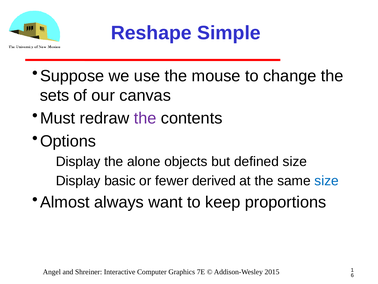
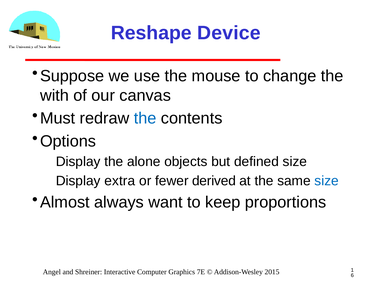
Simple: Simple -> Device (229, 33)
sets: sets -> with (54, 95)
the colour: purple -> blue (145, 118)
basic: basic -> extra (120, 181)
